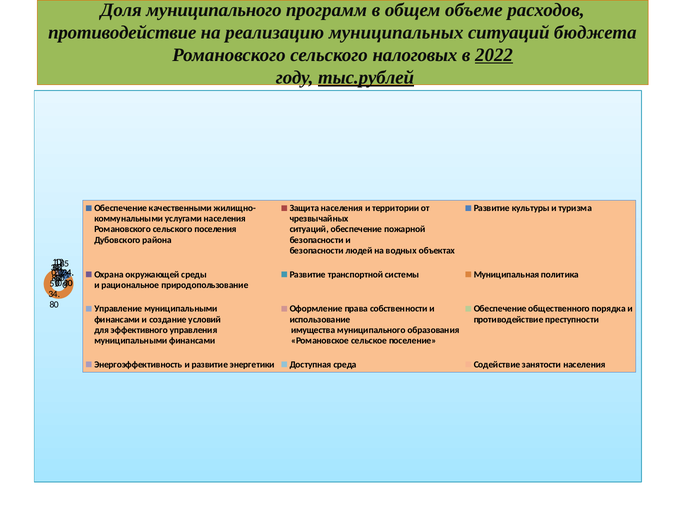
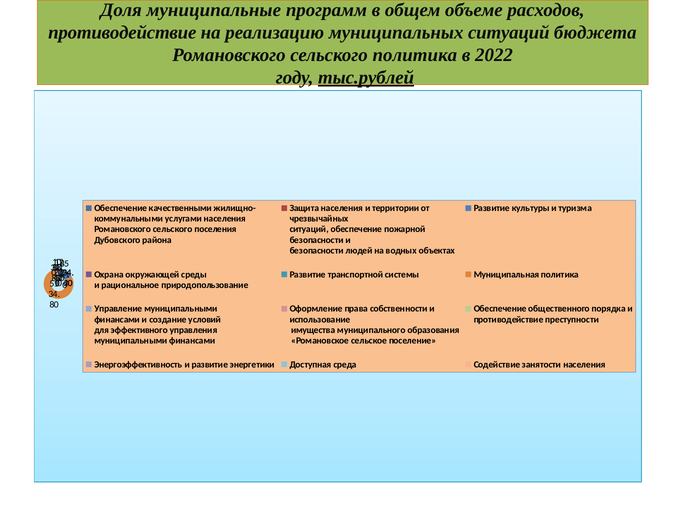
Доля муниципального: муниципального -> муниципальные (214, 10)
сельского налоговых: налоговых -> политика (415, 55)
2022 underline: present -> none (494, 55)
